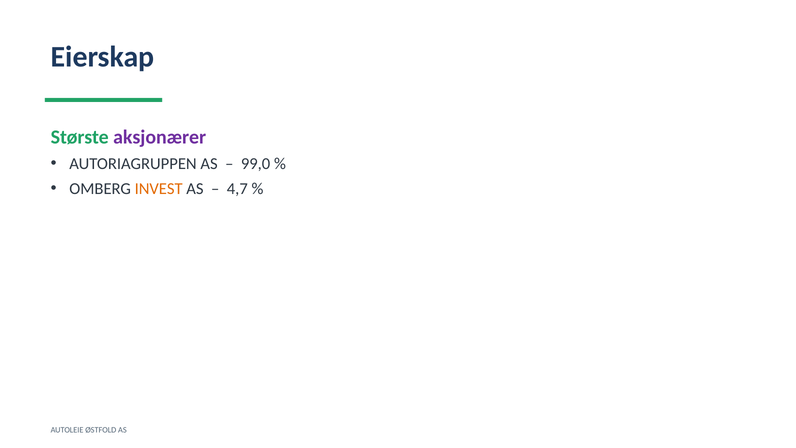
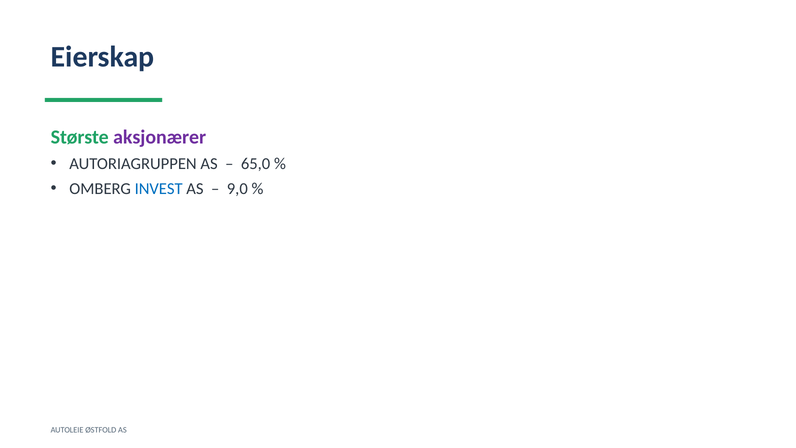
99,0: 99,0 -> 65,0 (256, 164)
INVEST colour: orange -> blue (159, 189)
4,7: 4,7 -> 9,0 (237, 189)
